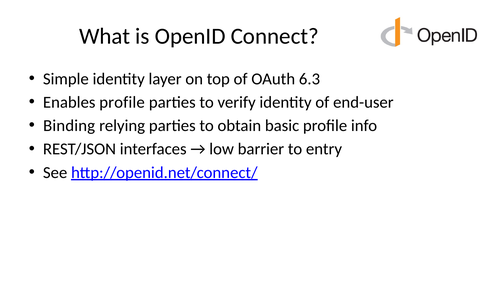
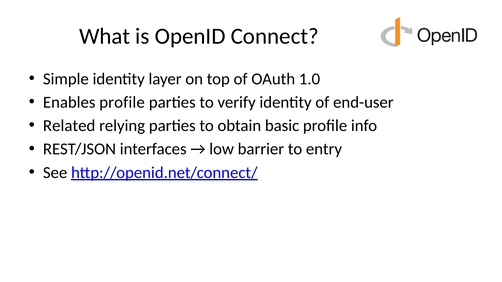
6.3: 6.3 -> 1.0 (309, 79)
Binding: Binding -> Related (69, 126)
